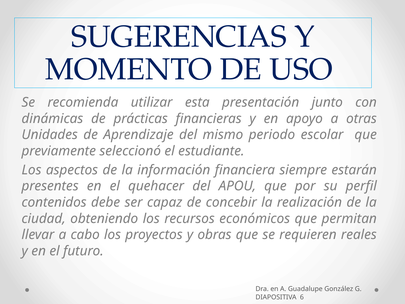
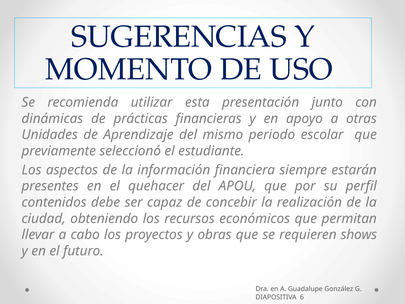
reales: reales -> shows (359, 235)
